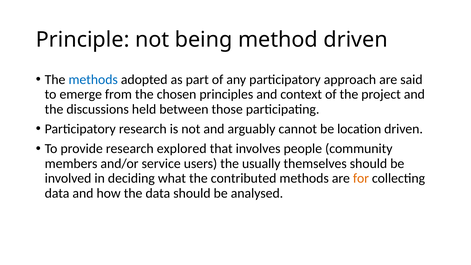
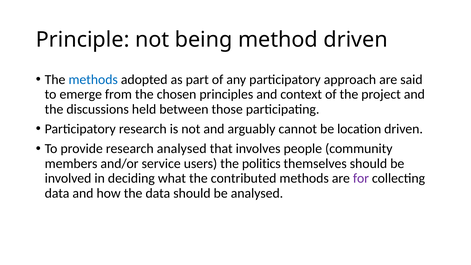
research explored: explored -> analysed (182, 149)
usually: usually -> politics (261, 163)
for colour: orange -> purple (361, 178)
